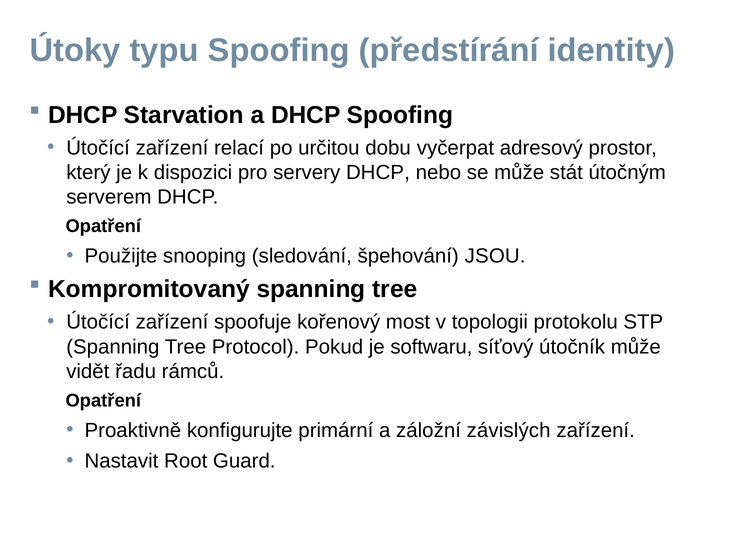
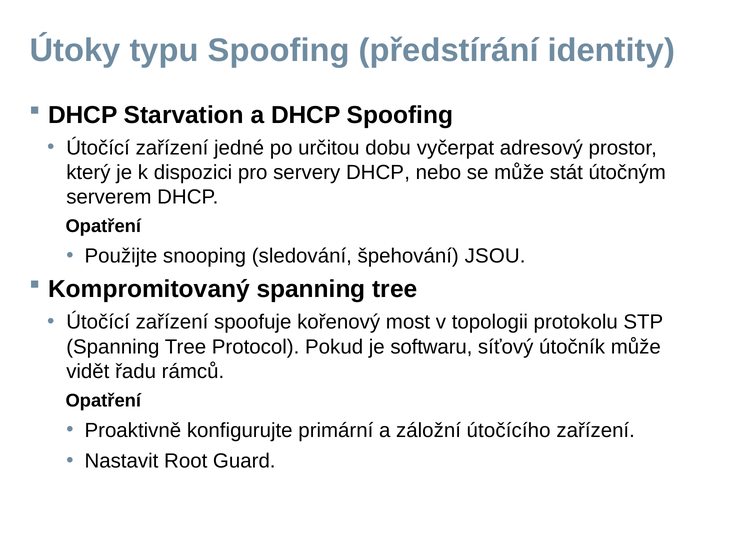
relací: relací -> jedné (239, 148)
závislých: závislých -> útočícího (509, 430)
